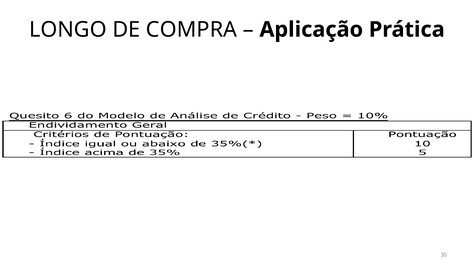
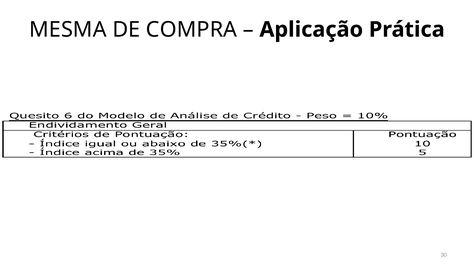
LONGO: LONGO -> MESMA (68, 30)
